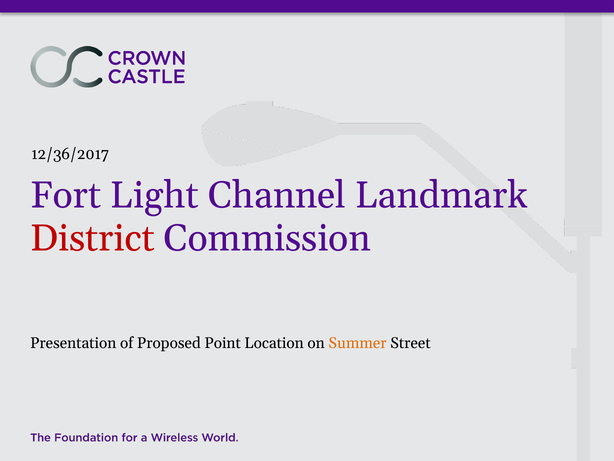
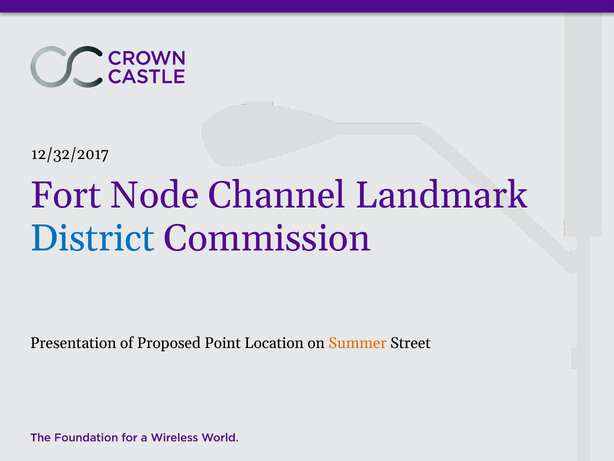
12/36/2017: 12/36/2017 -> 12/32/2017 (70, 154)
Light: Light -> Node (155, 195)
District colour: red -> blue (92, 238)
